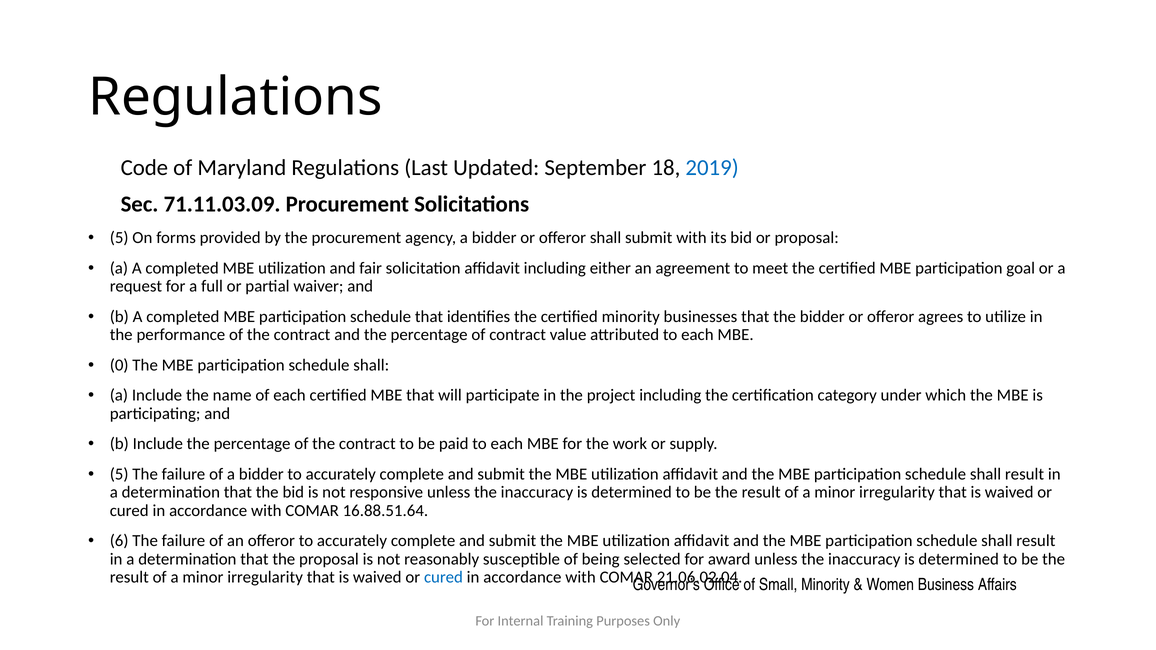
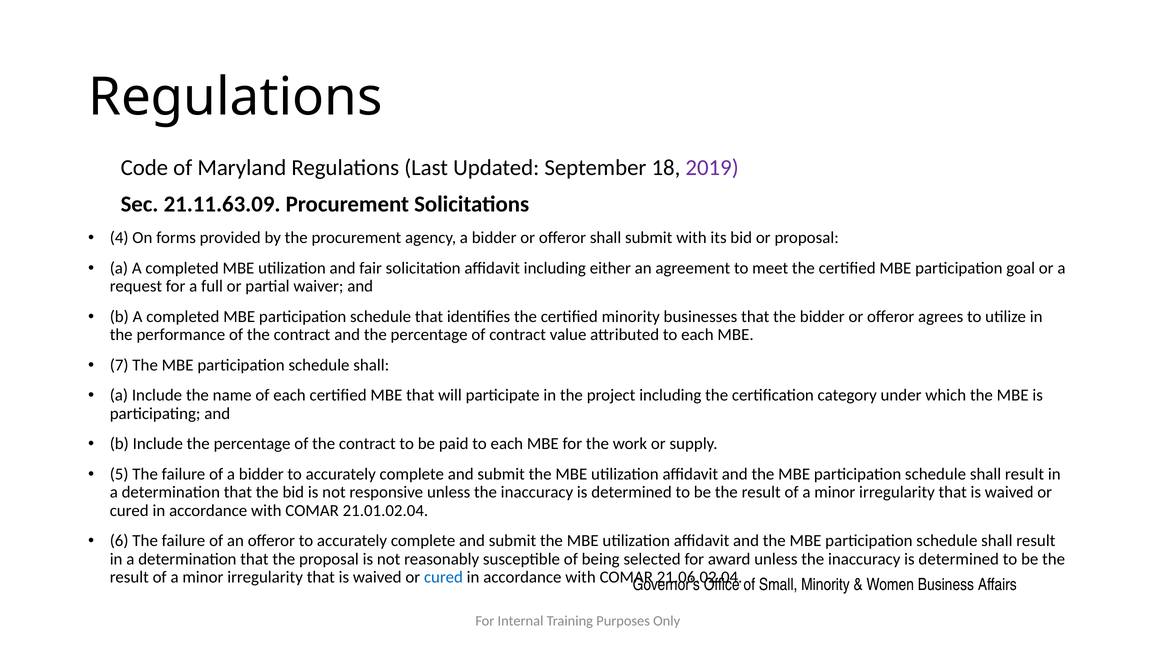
2019 colour: blue -> purple (712, 168)
71.11.03.09: 71.11.03.09 -> 21.11.63.09 (222, 204)
5: 5 -> 4 (119, 238)
0: 0 -> 7 (119, 365)
16.88.51.64: 16.88.51.64 -> 21.01.02.04 (385, 511)
